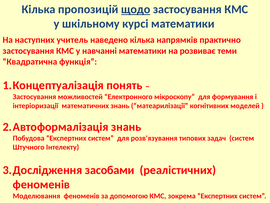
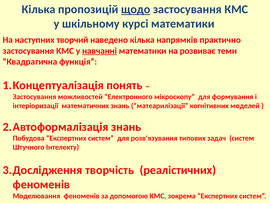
учитель: учитель -> творчий (72, 40)
навчанні underline: none -> present (100, 51)
засобами: засобами -> творчість (110, 170)
